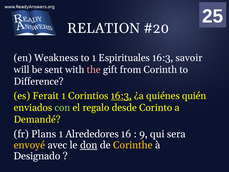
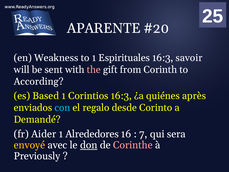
RELATION: RELATION -> APARENTE (104, 28)
Difference: Difference -> According (39, 81)
Ferait: Ferait -> Based (46, 96)
16:3 underline: present -> none (121, 96)
quién: quién -> après (194, 96)
con colour: light green -> light blue (62, 108)
Plans: Plans -> Aider (44, 134)
9: 9 -> 7 (143, 134)
Corinthe colour: yellow -> pink (133, 145)
Designado: Designado -> Previously (37, 156)
